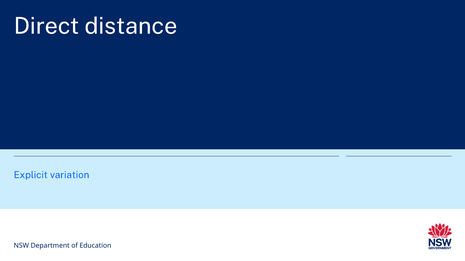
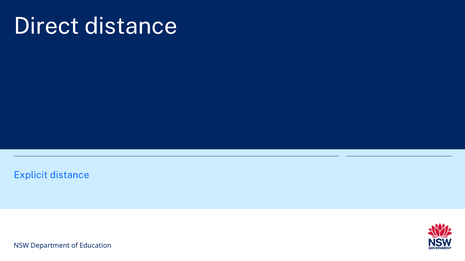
Explicit variation: variation -> distance (70, 175)
